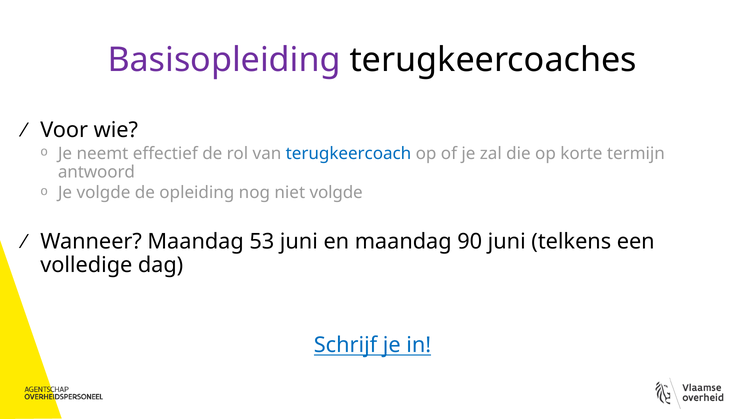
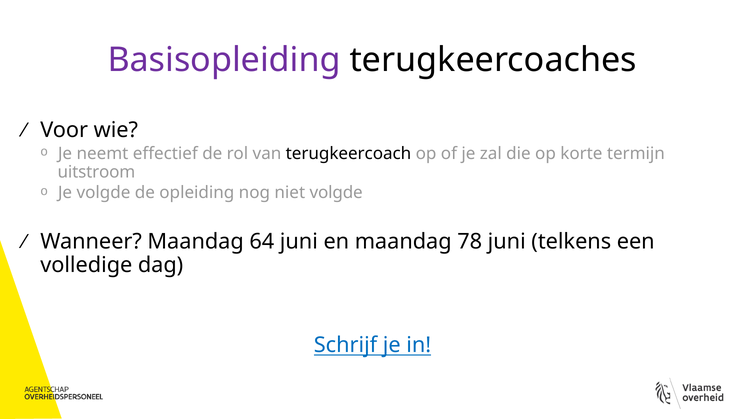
terugkeercoach colour: blue -> black (349, 154)
antwoord: antwoord -> uitstroom (96, 172)
53: 53 -> 64 (262, 242)
90: 90 -> 78 (470, 242)
